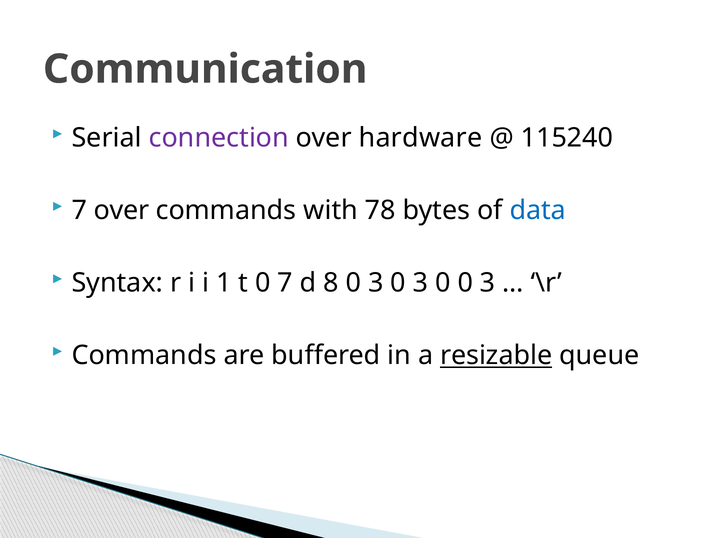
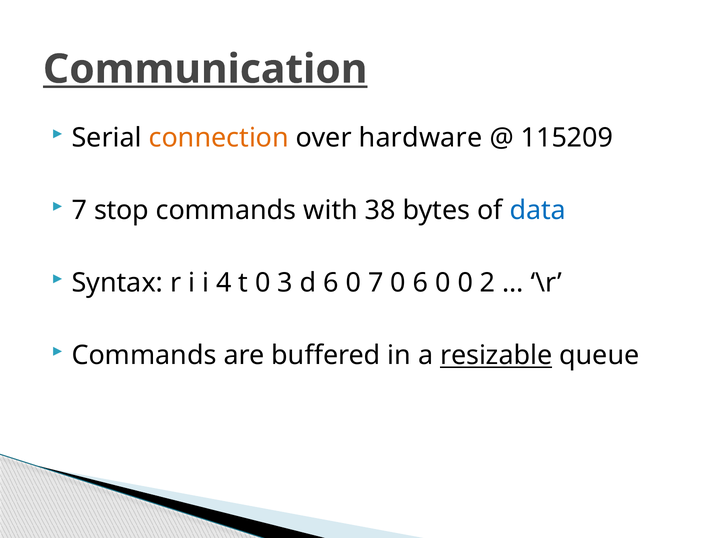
Communication underline: none -> present (205, 69)
connection colour: purple -> orange (219, 138)
115240: 115240 -> 115209 (567, 138)
7 over: over -> stop (121, 211)
78: 78 -> 38 (380, 211)
1: 1 -> 4 (224, 283)
0 7: 7 -> 3 (285, 283)
d 8: 8 -> 6 (331, 283)
3: 3 -> 7 (376, 283)
3: 3 -> 6 (421, 283)
0 0 3: 3 -> 2 (488, 283)
